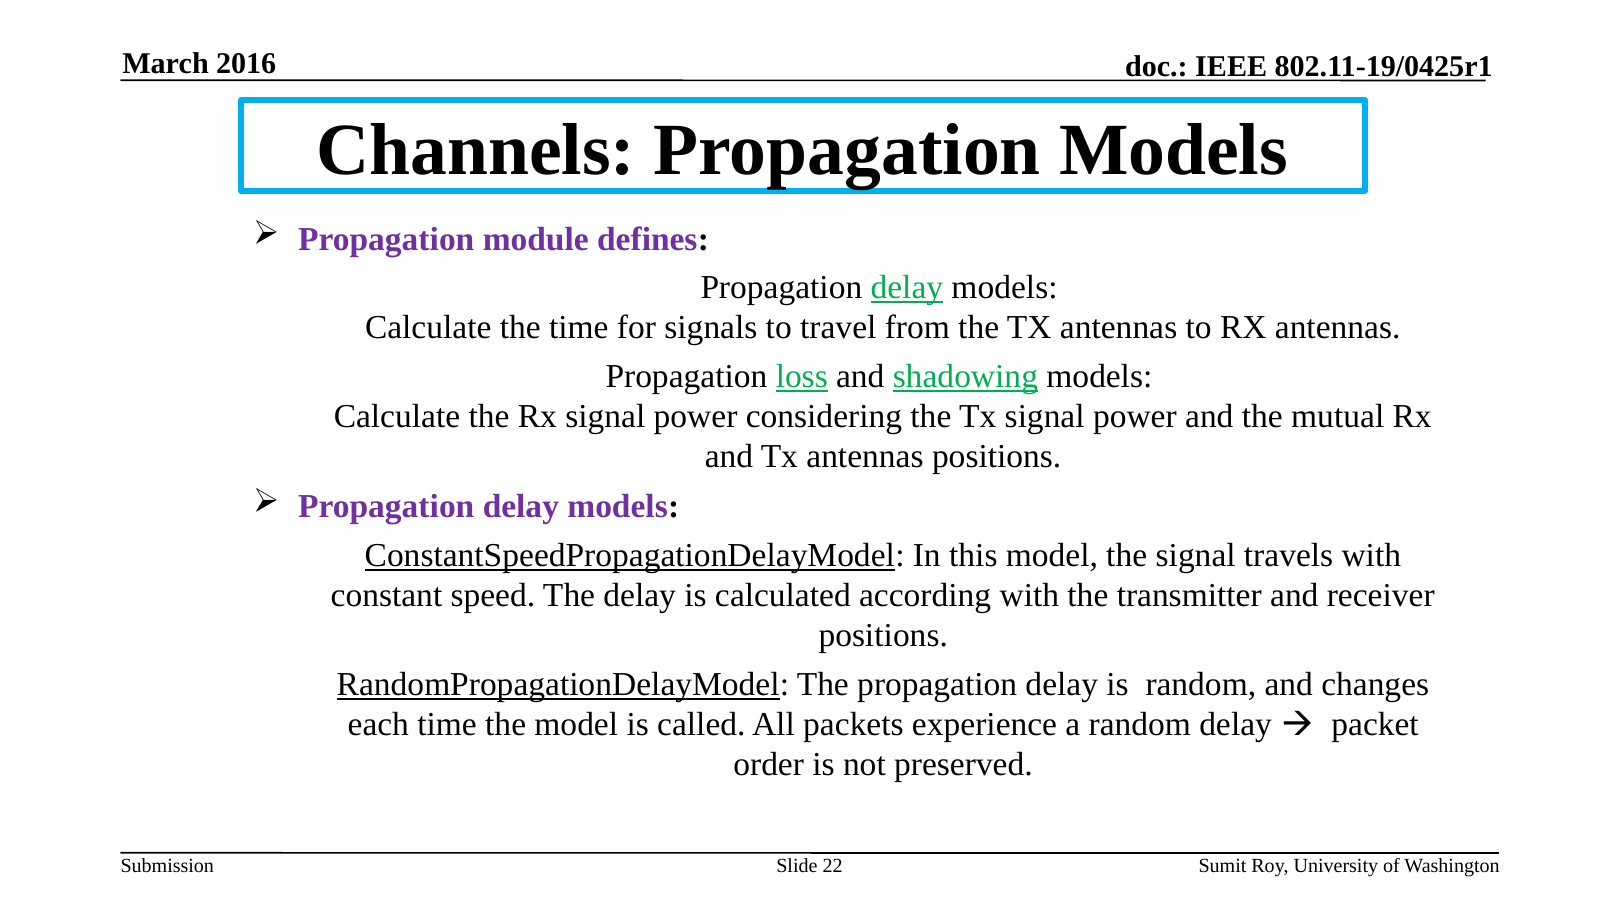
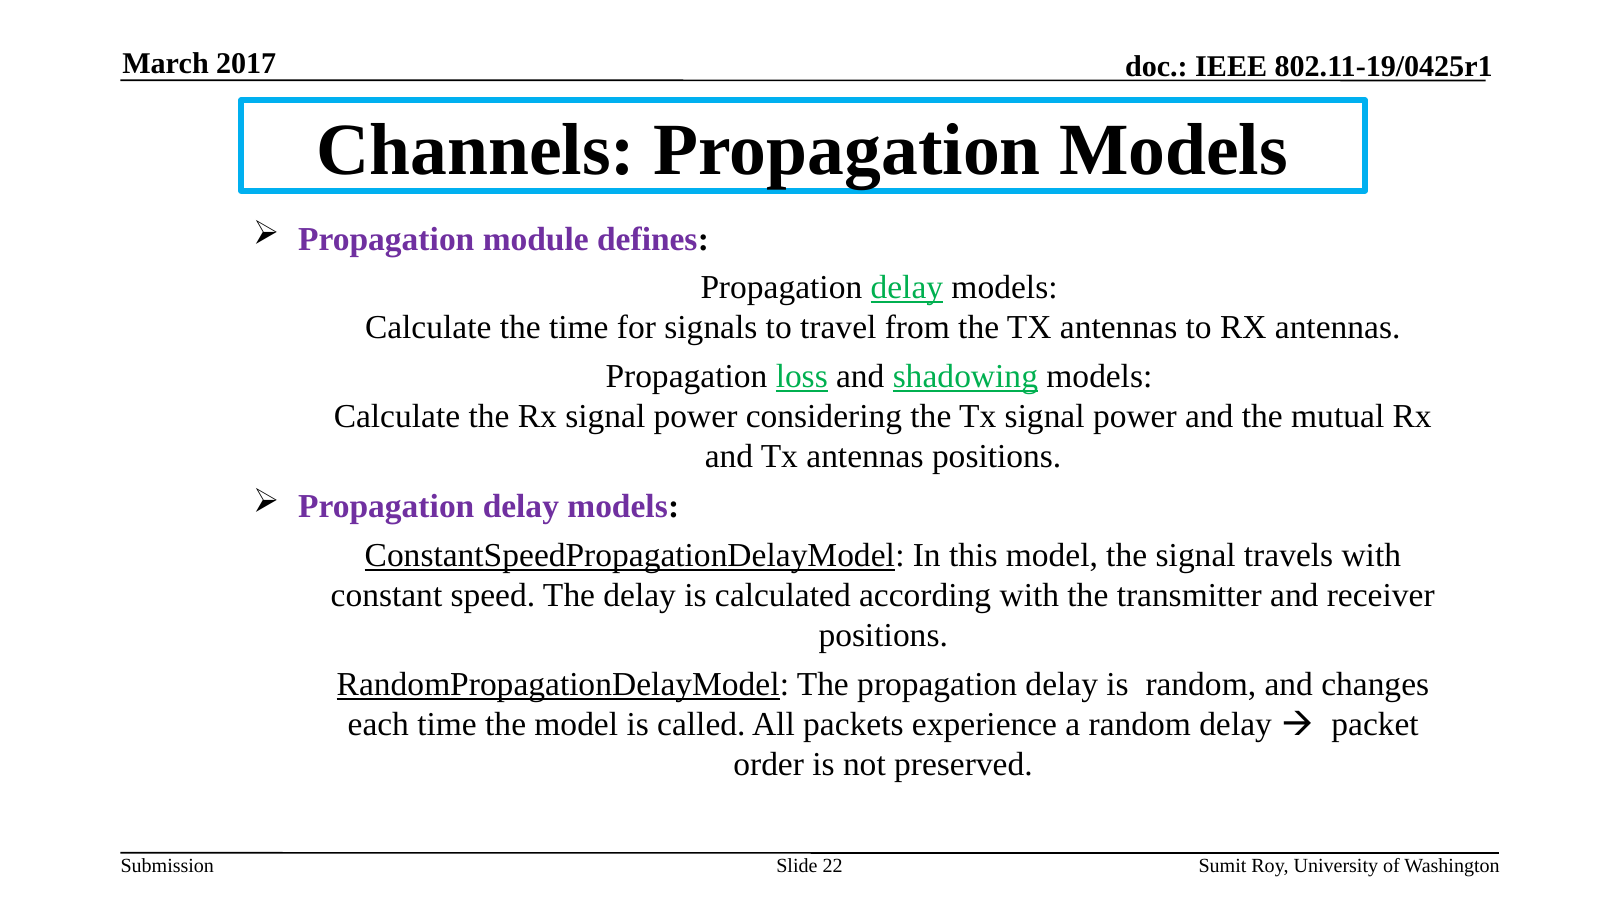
2016: 2016 -> 2017 (246, 64)
